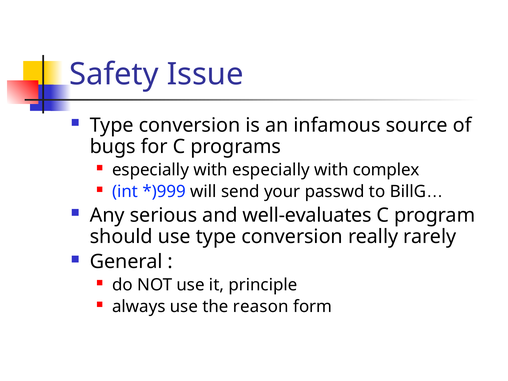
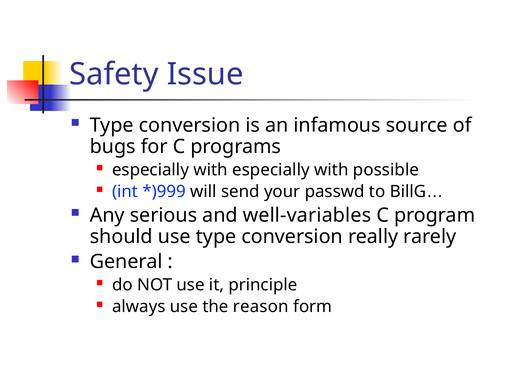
complex: complex -> possible (386, 170)
well-evaluates: well-evaluates -> well-variables (307, 215)
